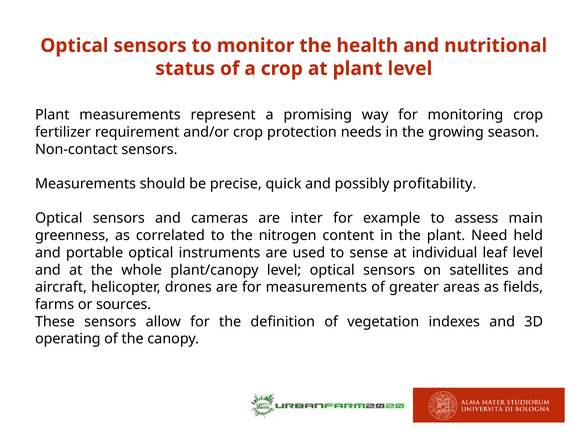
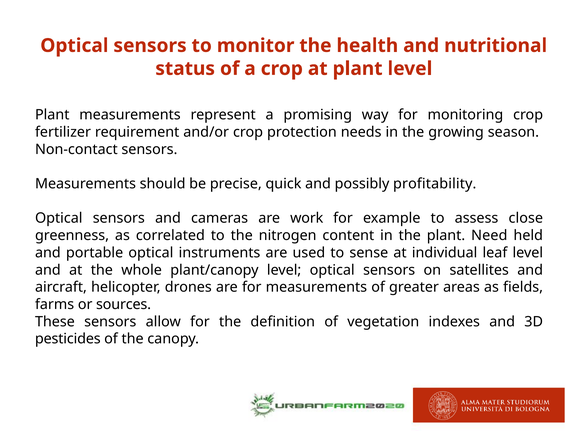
inter: inter -> work (307, 218)
main: main -> close (526, 218)
operating: operating -> pesticides (68, 339)
